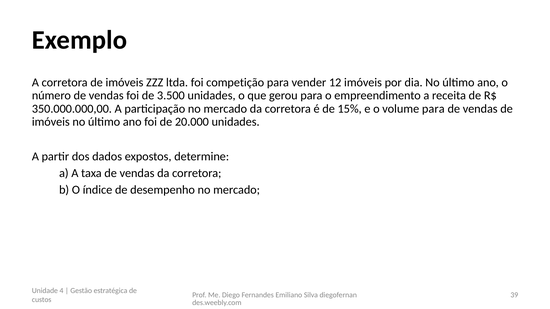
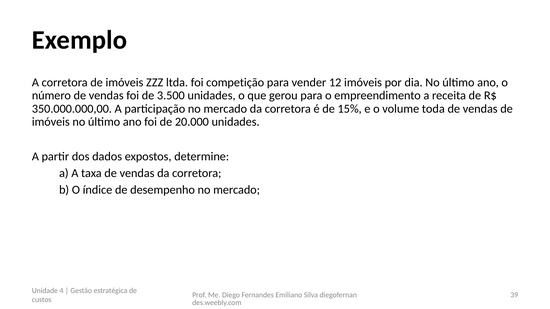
volume para: para -> toda (433, 109)
